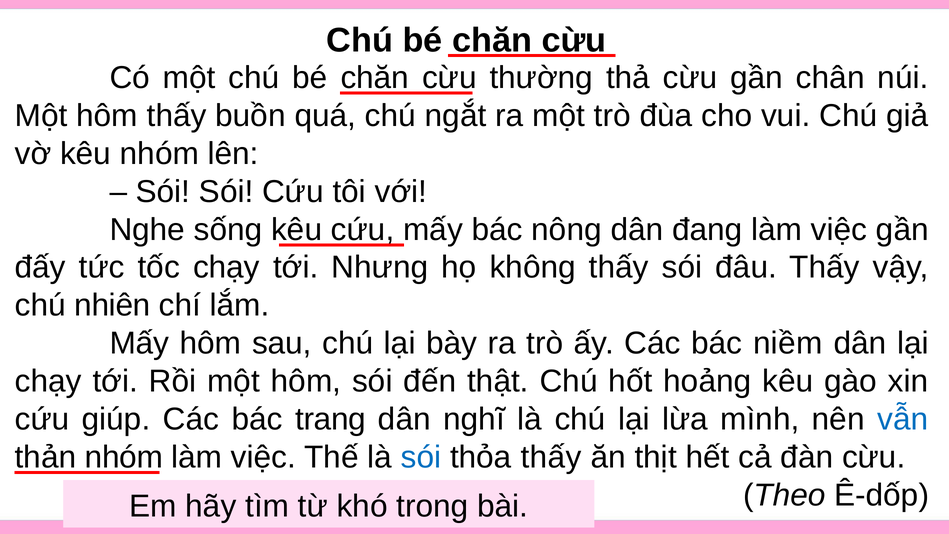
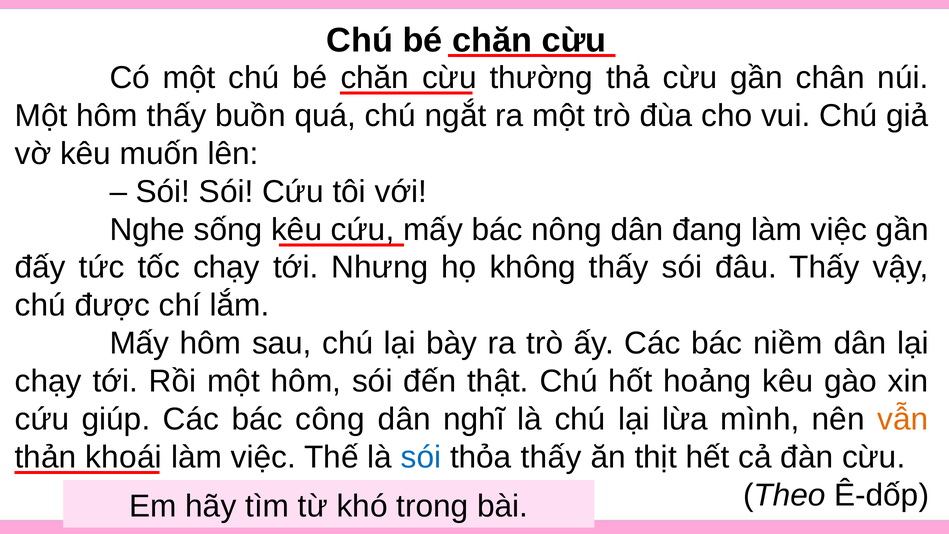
kêu nhóm: nhóm -> muốn (159, 154)
nhiên: nhiên -> được (112, 305)
trang: trang -> công (330, 419)
vẫn colour: blue -> orange (903, 419)
thản nhóm: nhóm -> khoái (124, 457)
